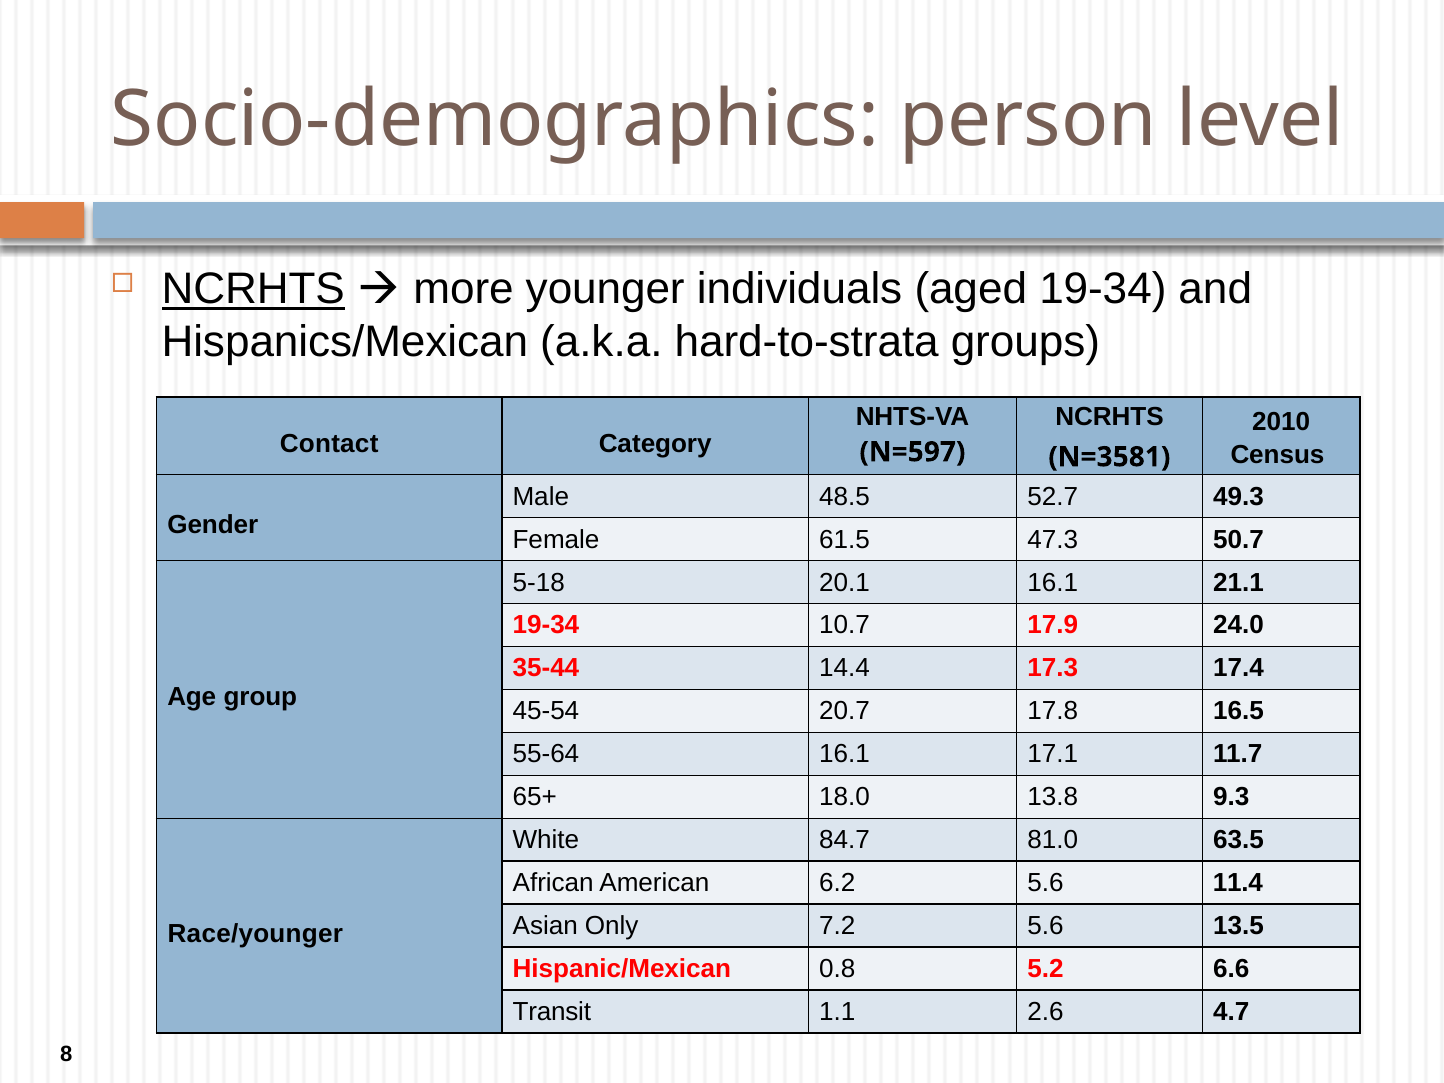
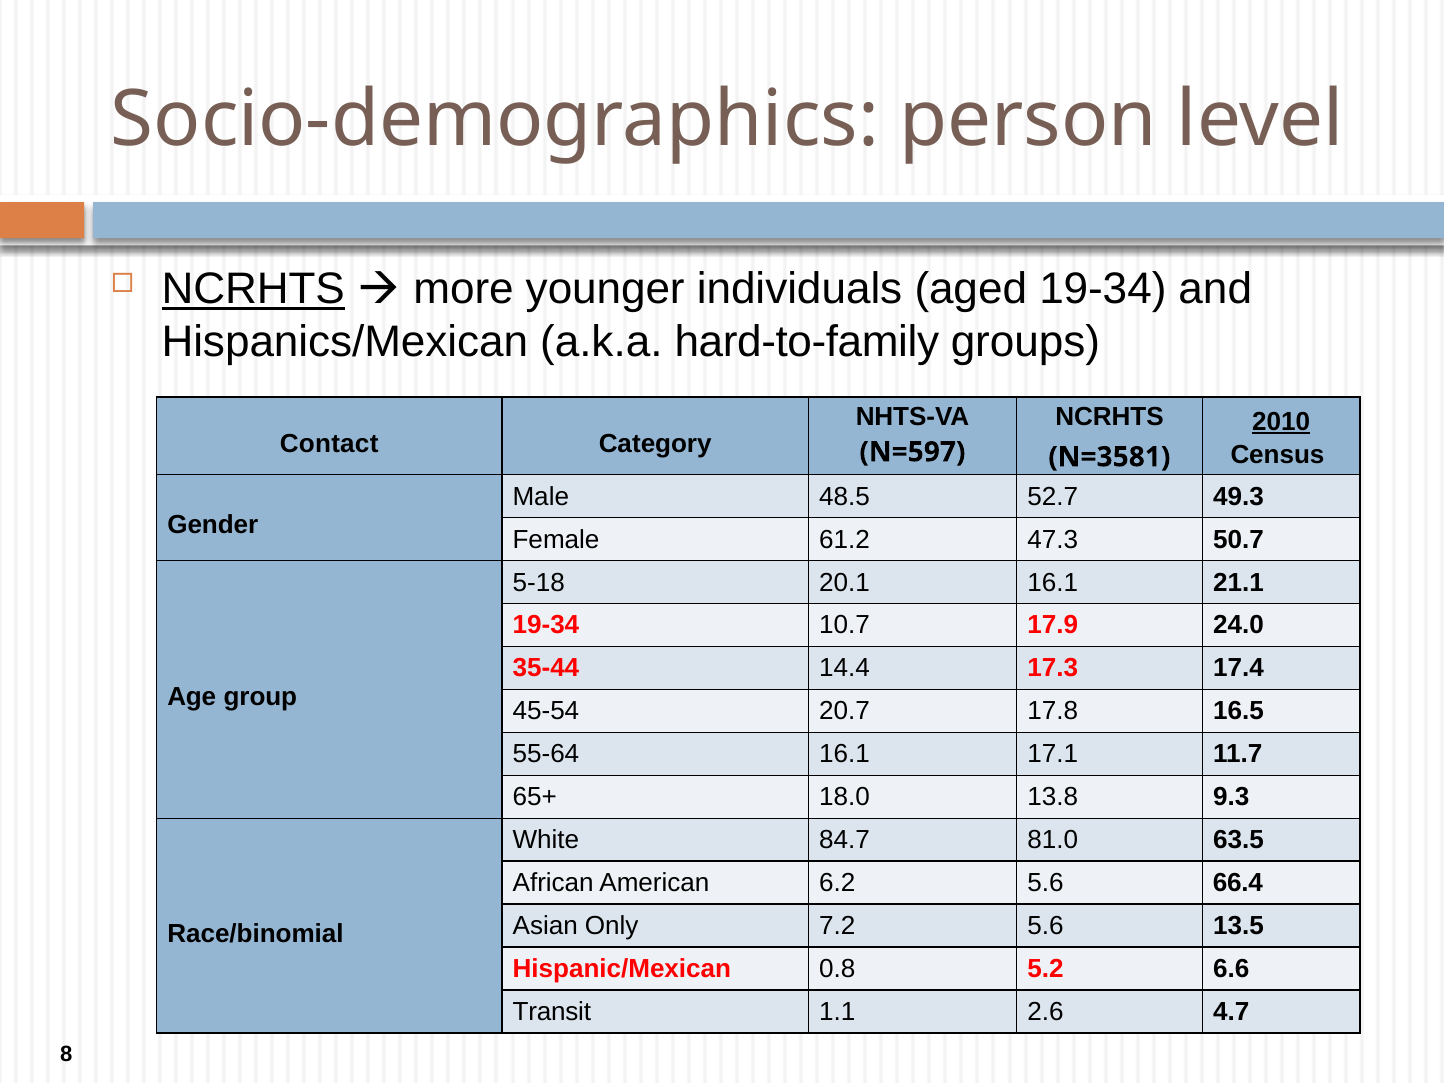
hard-to-strata: hard-to-strata -> hard-to-family (807, 342)
2010 underline: none -> present (1281, 422)
61.5: 61.5 -> 61.2 (845, 539)
11.4: 11.4 -> 66.4 (1238, 883)
Race/younger: Race/younger -> Race/binomial (255, 934)
